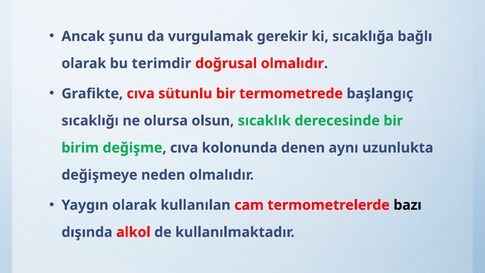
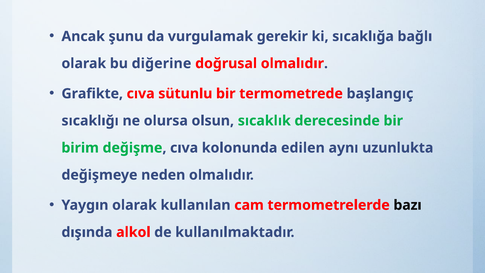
terimdir: terimdir -> diğerine (161, 63)
denen: denen -> edilen (303, 148)
